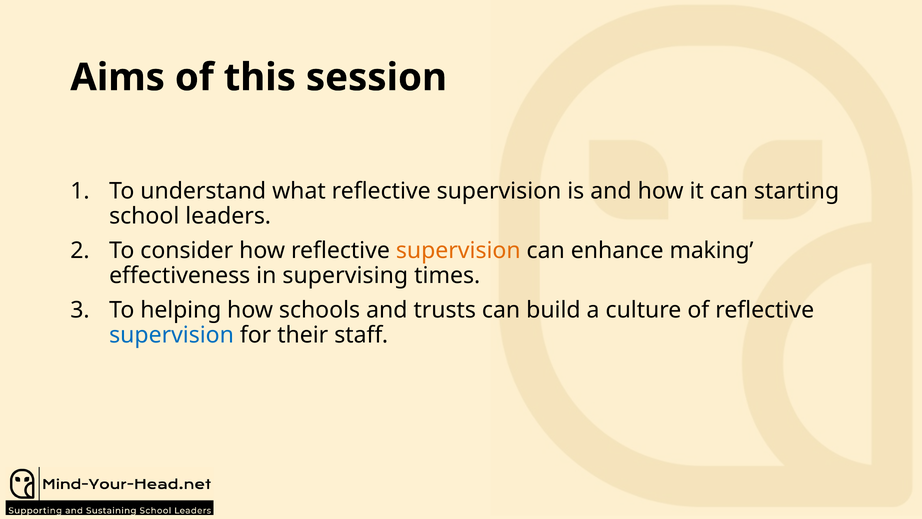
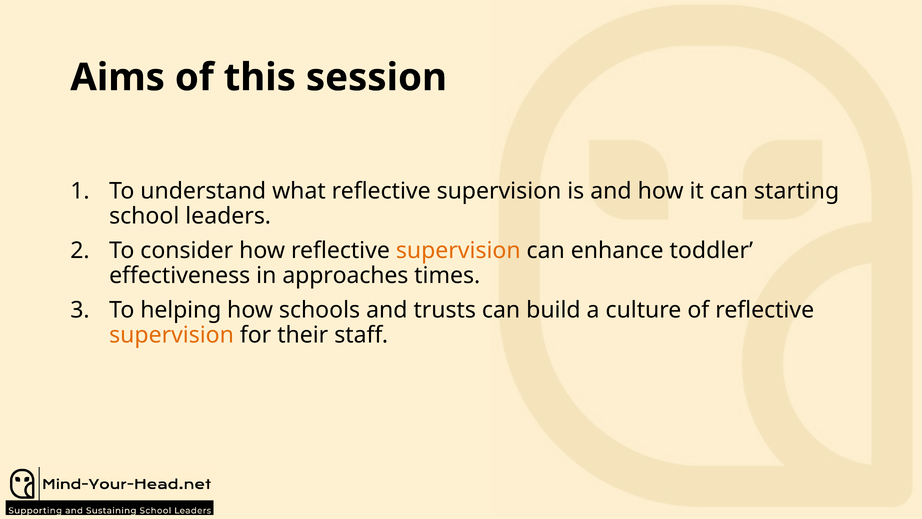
making: making -> toddler (711, 250)
supervising: supervising -> approaches (345, 275)
supervision colour: blue -> orange (172, 335)
